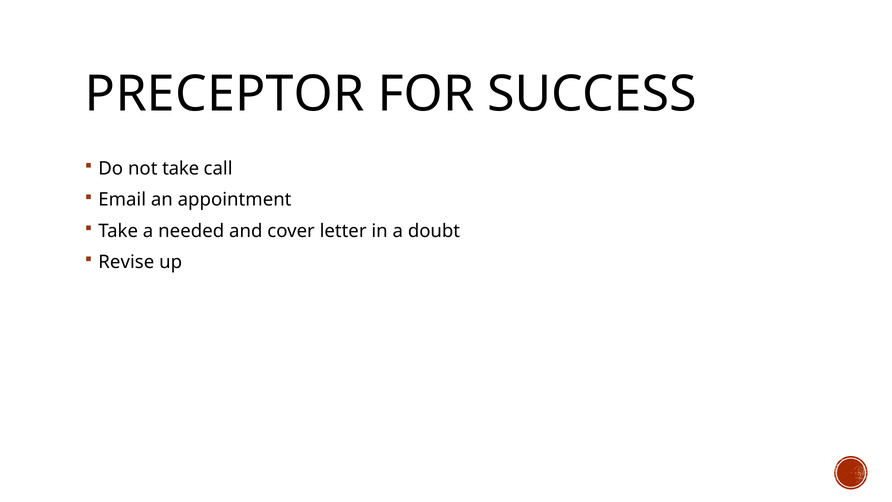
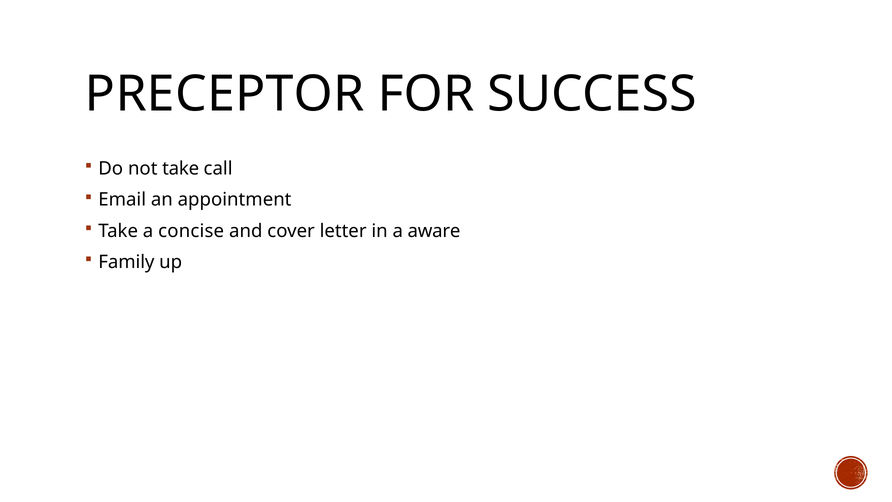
needed: needed -> concise (191, 231)
doubt: doubt -> aware (434, 231)
Revise: Revise -> Family (126, 262)
